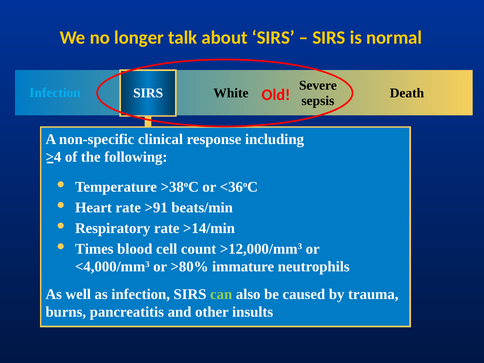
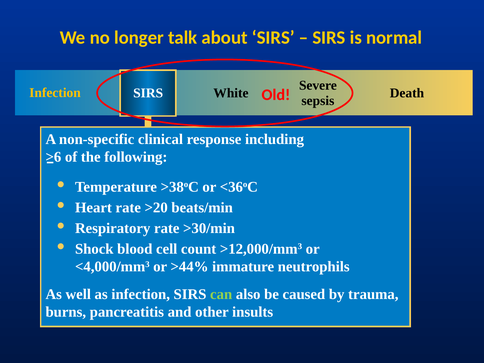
Infection colour: light blue -> yellow (55, 93)
>4: >4 -> >6 (53, 157)
>91: >91 -> >20 (156, 207)
>14/min: >14/min -> >30/min (209, 228)
Times: Times -> Shock (94, 249)
>80%: >80% -> >44% (189, 267)
